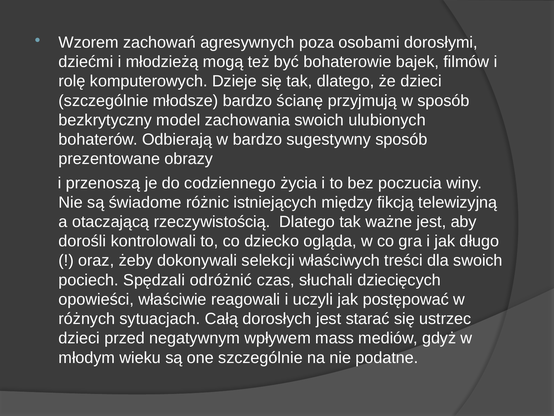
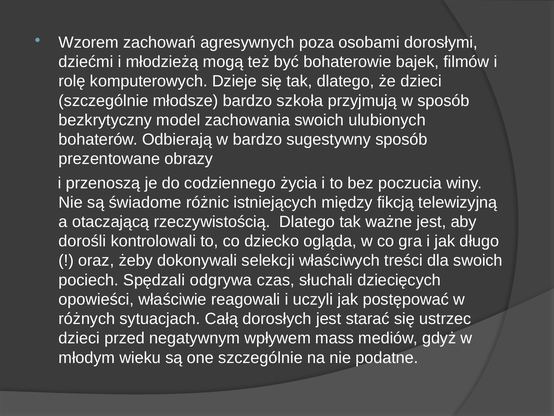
ścianę: ścianę -> szkoła (300, 101)
odróżnić: odróżnić -> odgrywa (221, 280)
